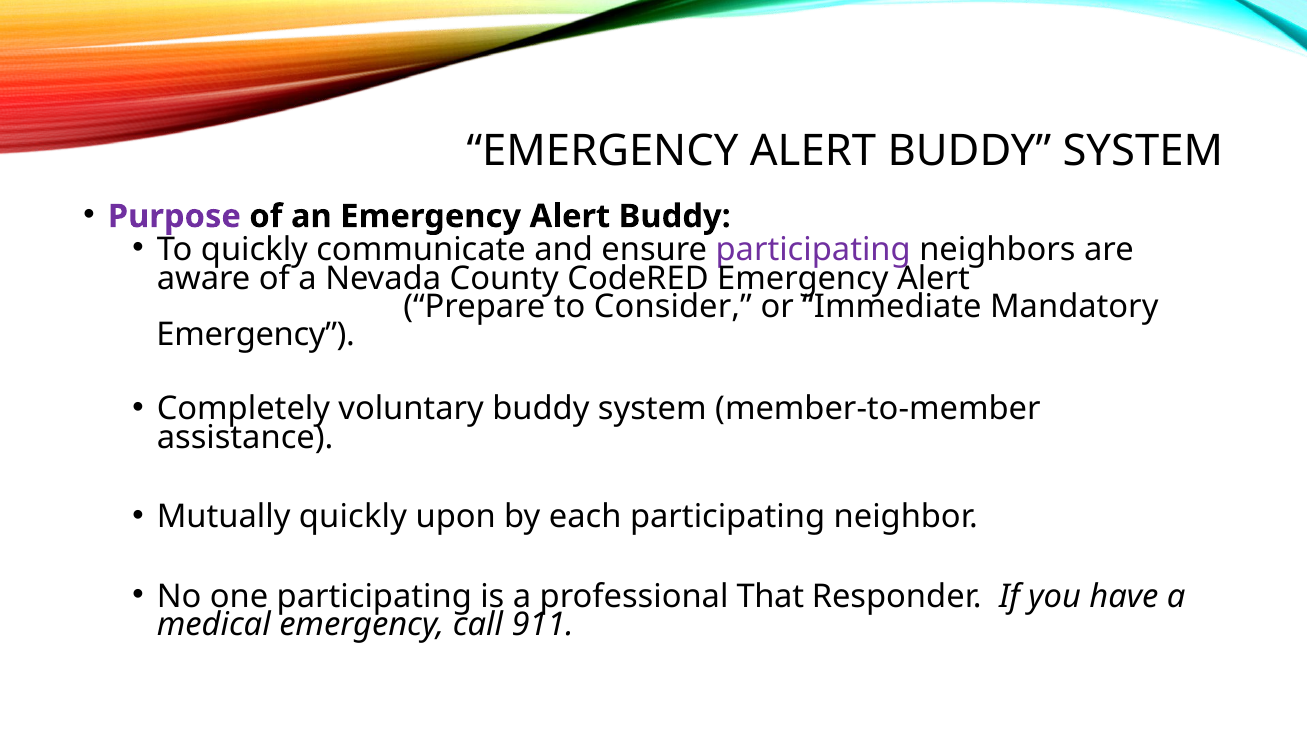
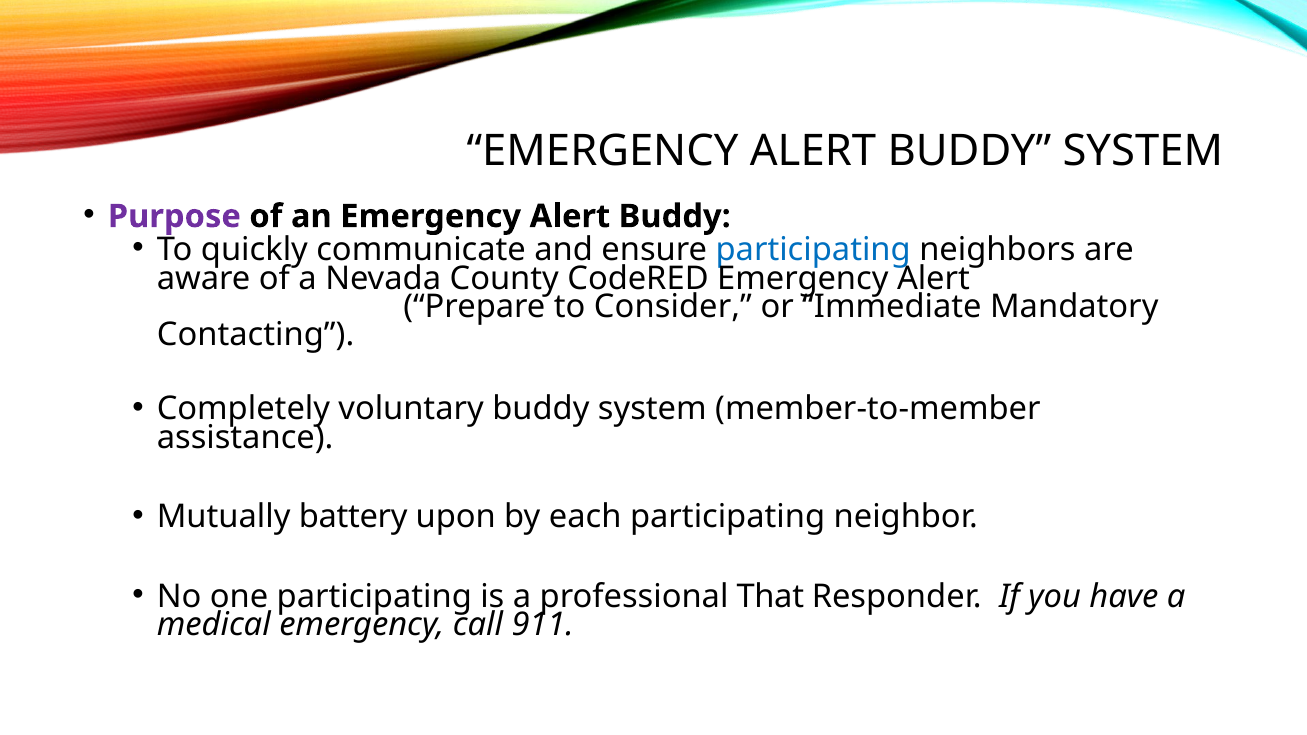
participating colour: purple -> blue (813, 250)
Emergency: Emergency -> Contacting (256, 335)
Mutually quickly: quickly -> battery (353, 517)
